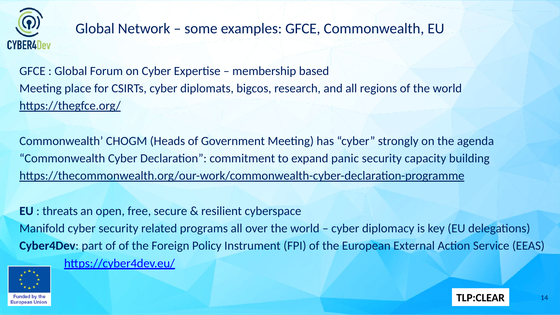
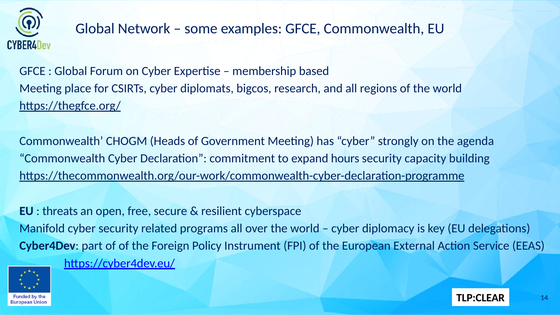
panic: panic -> hours (345, 158)
